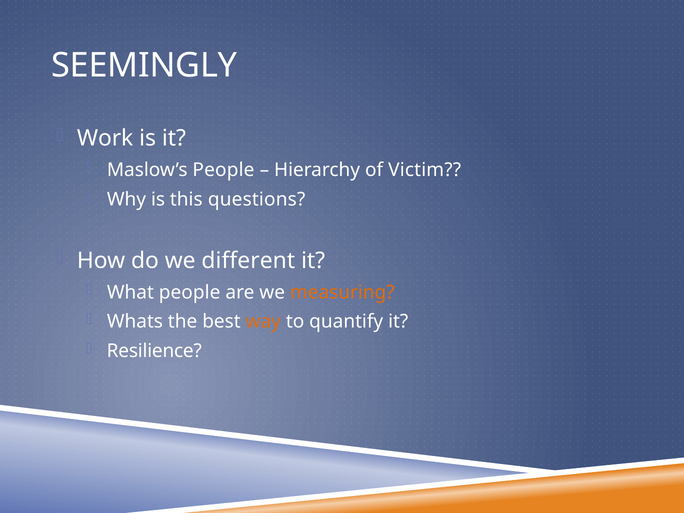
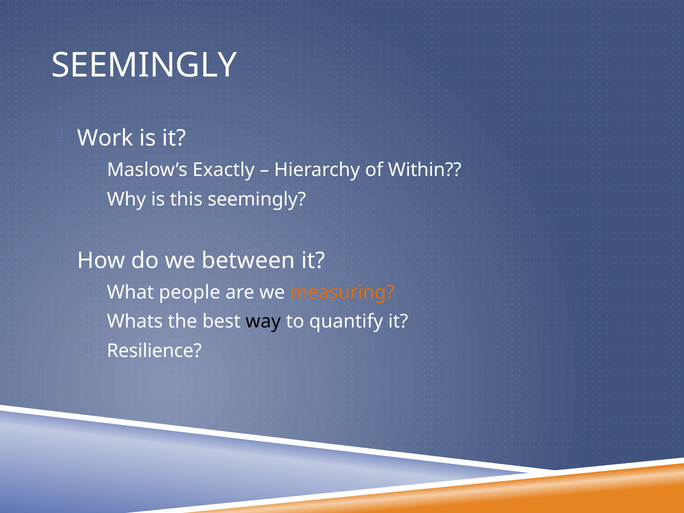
Maslow’s People: People -> Exactly (224, 170)
Victim: Victim -> Within (425, 170)
this questions: questions -> seemingly (257, 199)
different: different -> between (248, 261)
way colour: orange -> black (263, 322)
